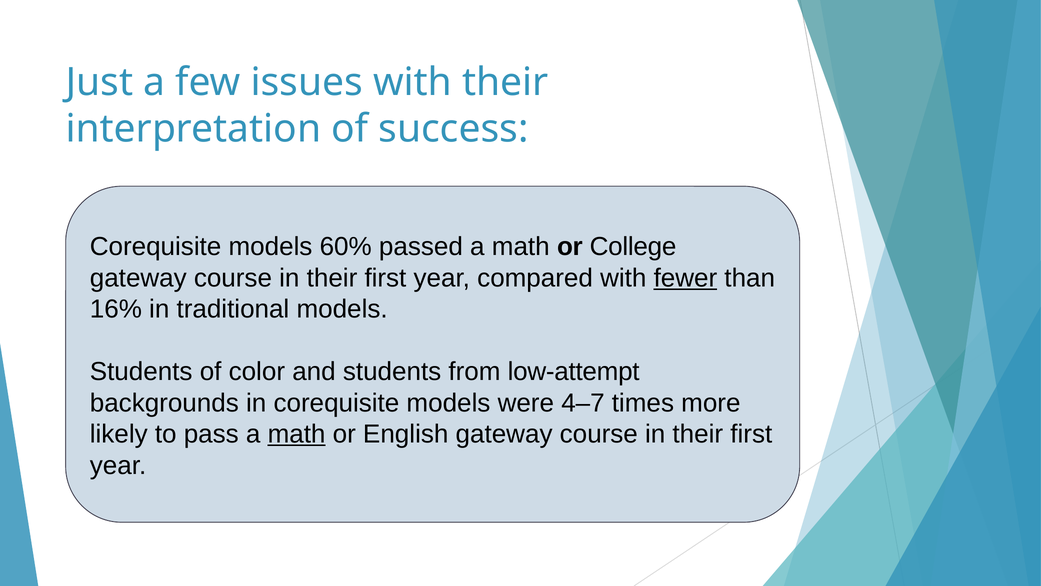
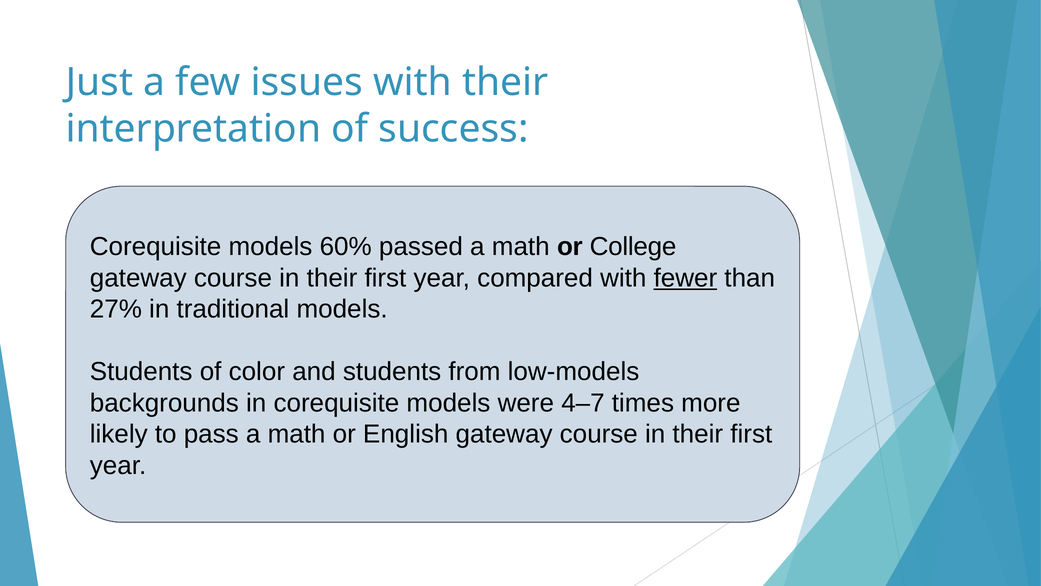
16%: 16% -> 27% (116, 309)
low-attempt: low-attempt -> low-models (573, 371)
math underline: present -> none (297, 434)
